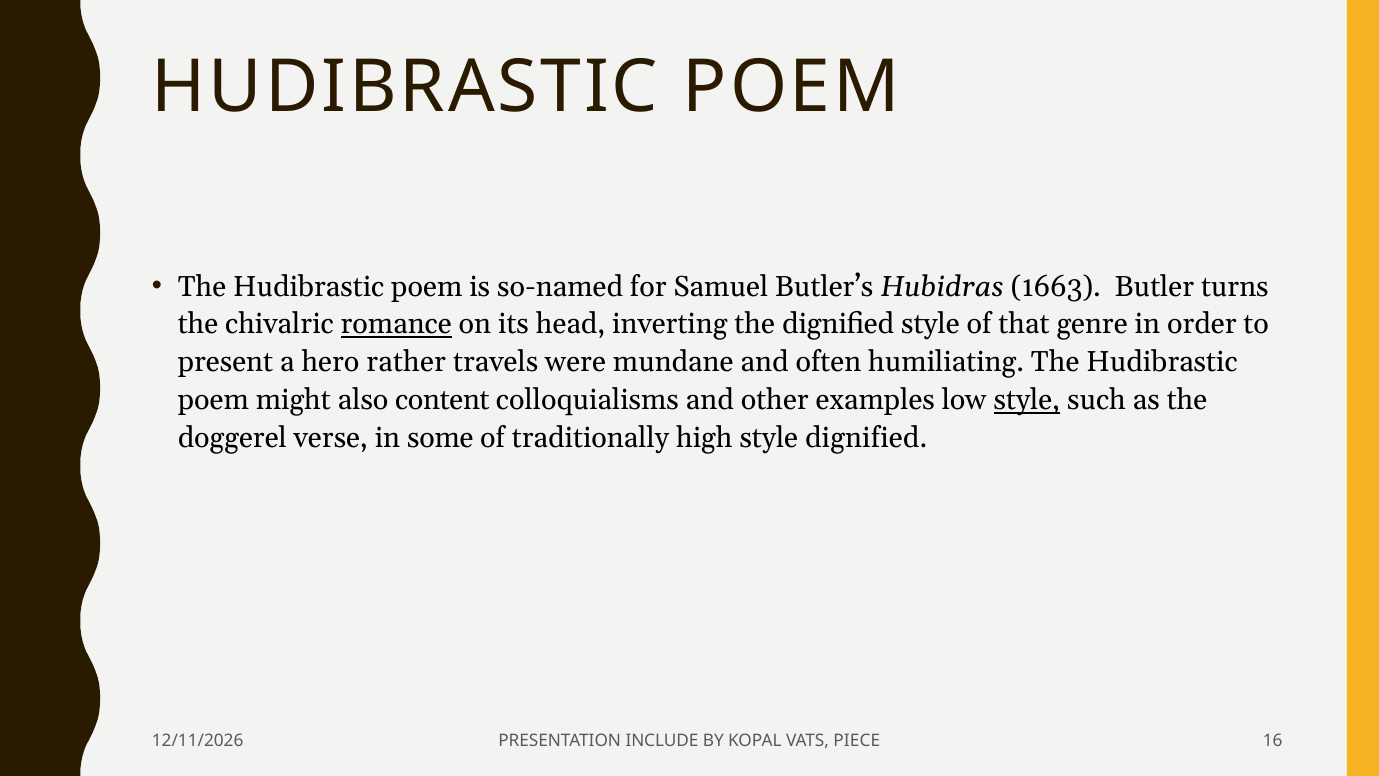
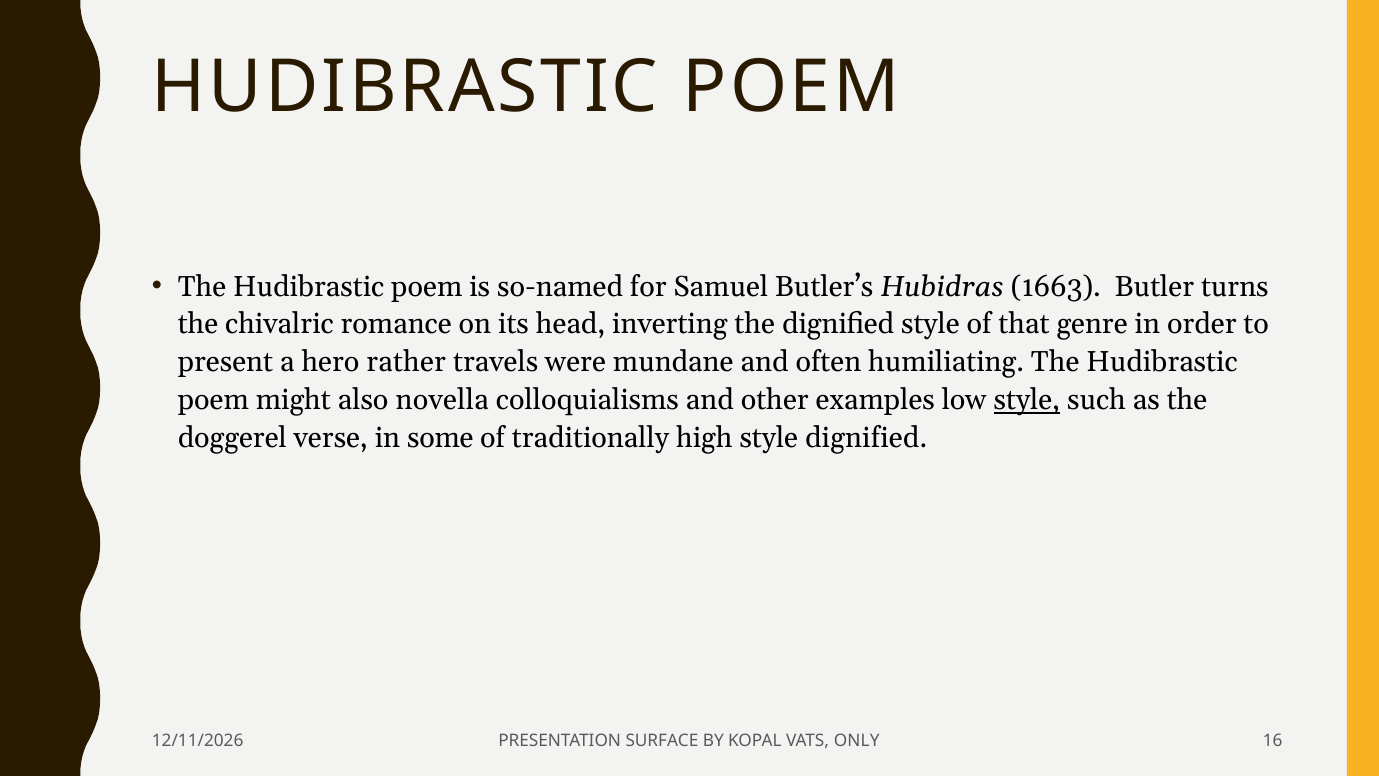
romance underline: present -> none (396, 324)
content: content -> novella (442, 400)
INCLUDE: INCLUDE -> SURFACE (662, 740)
PIECE: PIECE -> ONLY (857, 740)
